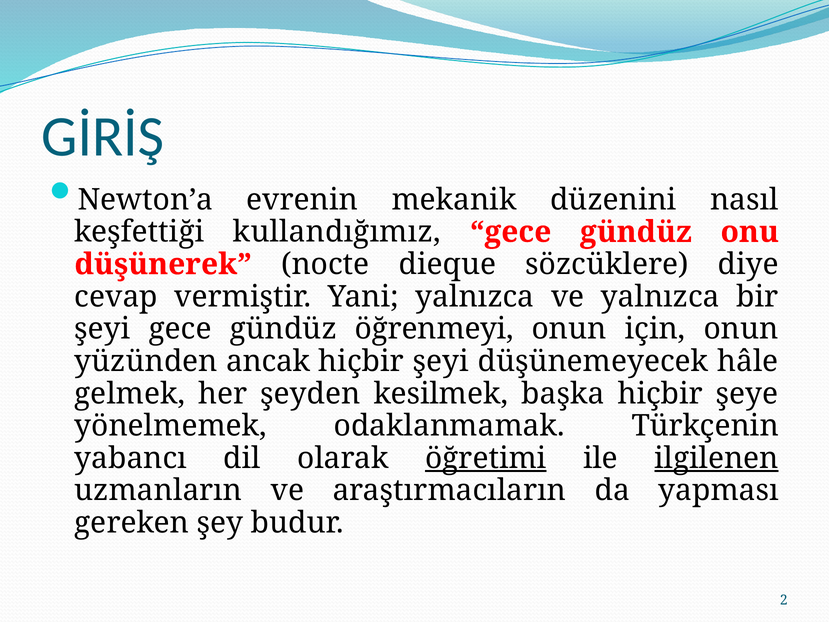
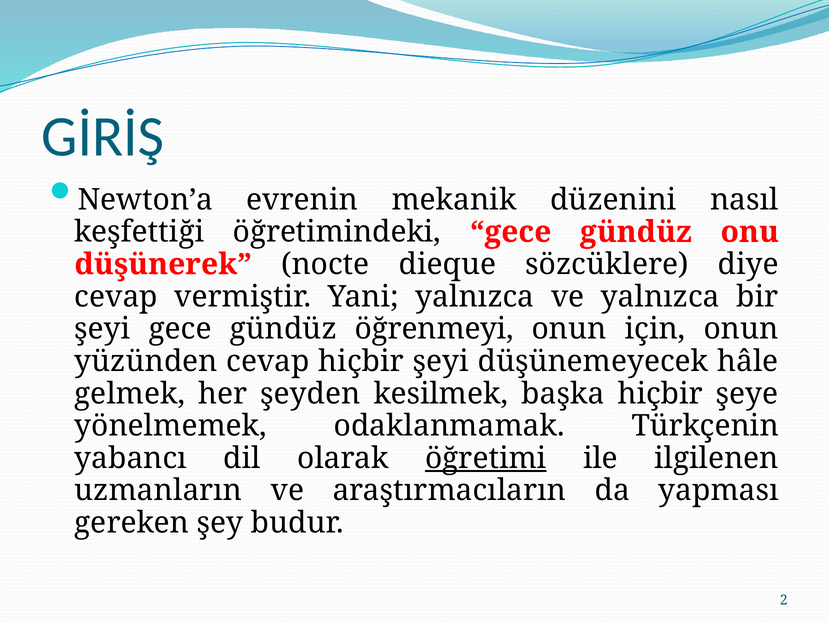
kullandığımız: kullandığımız -> öğretimindeki (337, 232)
yüzünden ancak: ancak -> cevap (268, 361)
ilgilenen underline: present -> none (717, 458)
